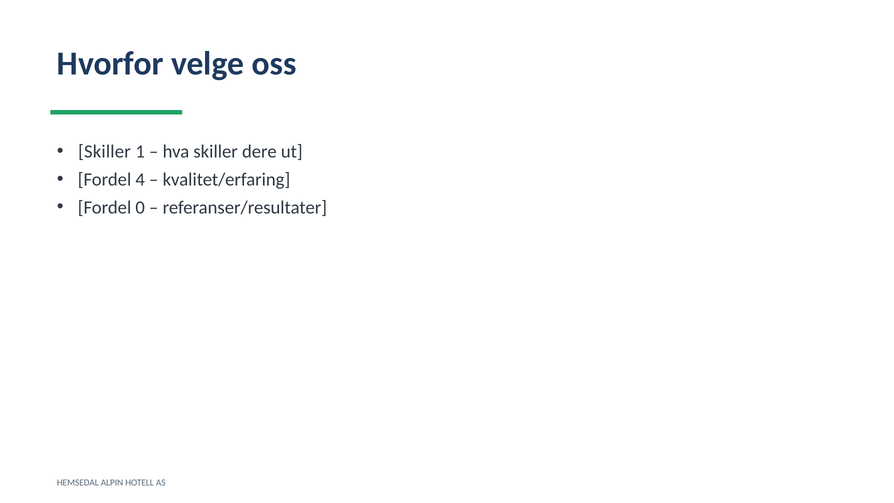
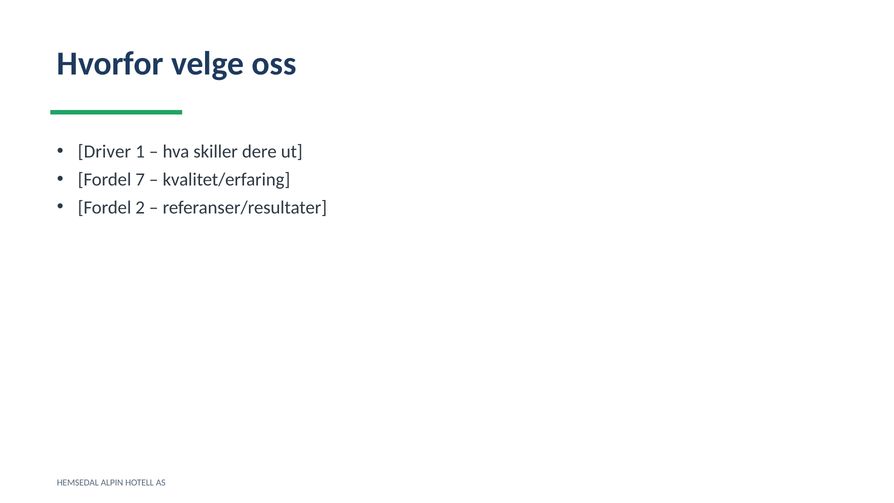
Skiller: Skiller -> Driver (104, 151)
4: 4 -> 7 (140, 179)
0: 0 -> 2 (140, 207)
